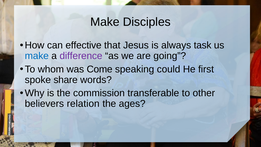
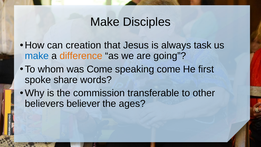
effective: effective -> creation (83, 45)
difference colour: purple -> orange (81, 56)
speaking could: could -> come (169, 69)
relation: relation -> believer (83, 104)
